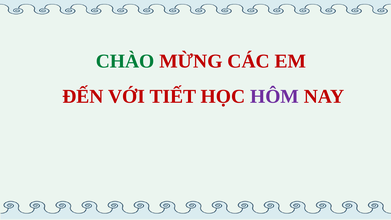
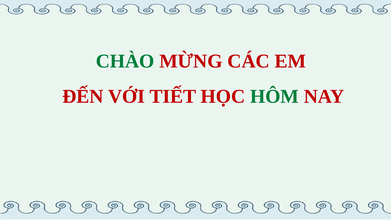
HÔM colour: purple -> green (274, 96)
